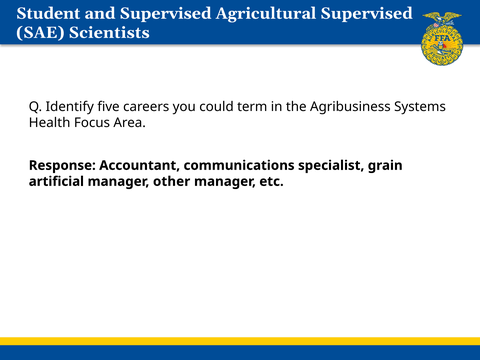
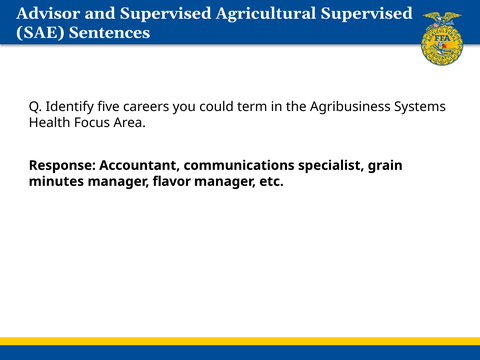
Student: Student -> Advisor (48, 13)
Scientists: Scientists -> Sentences (109, 33)
artificial: artificial -> minutes (56, 181)
other: other -> flavor (172, 181)
